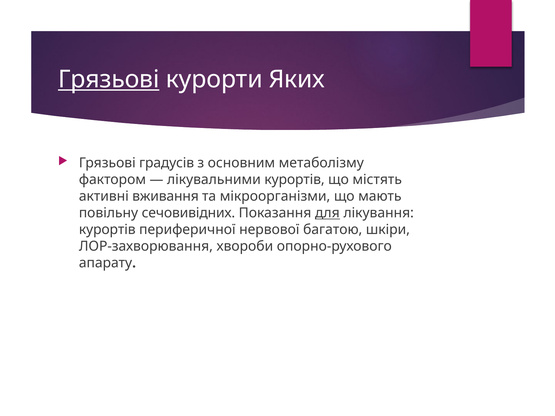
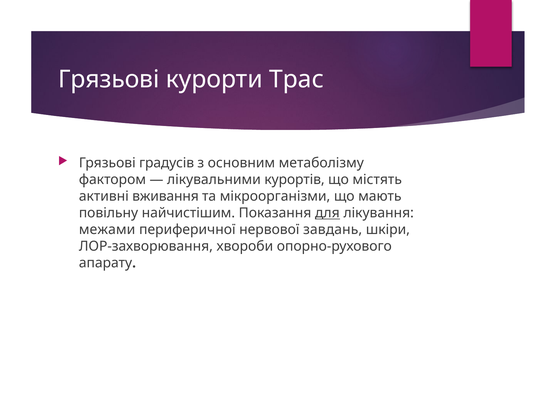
Грязьові underline: present -> none (109, 80)
Яких: Яких -> Трас (297, 80)
сечовивідних: сечовивідних -> найчистішим (188, 213)
курортів: курортів -> межами (107, 230)
багатою: багатою -> завдань (333, 230)
